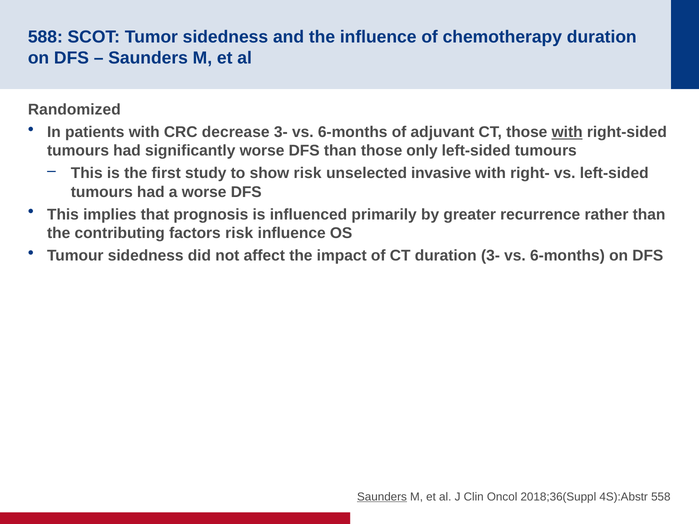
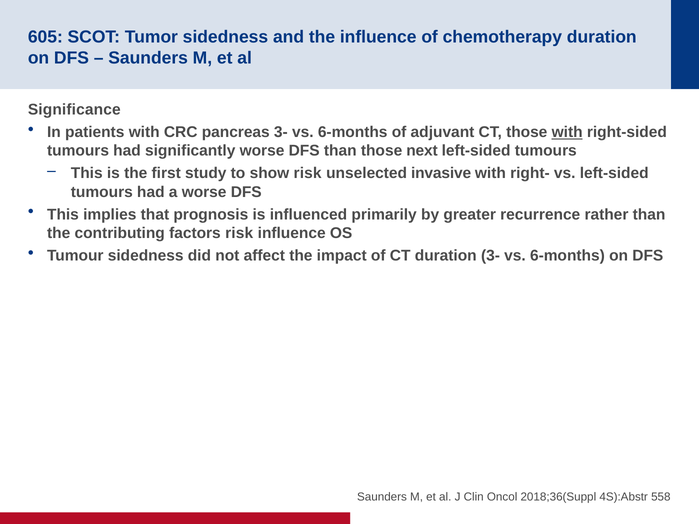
588: 588 -> 605 (45, 37)
Randomized: Randomized -> Significance (74, 110)
decrease: decrease -> pancreas (236, 132)
only: only -> next (422, 151)
Saunders underline: present -> none (382, 497)
